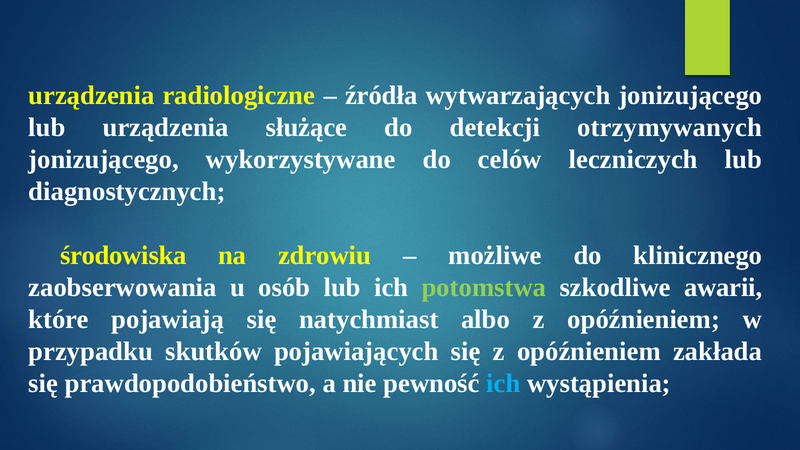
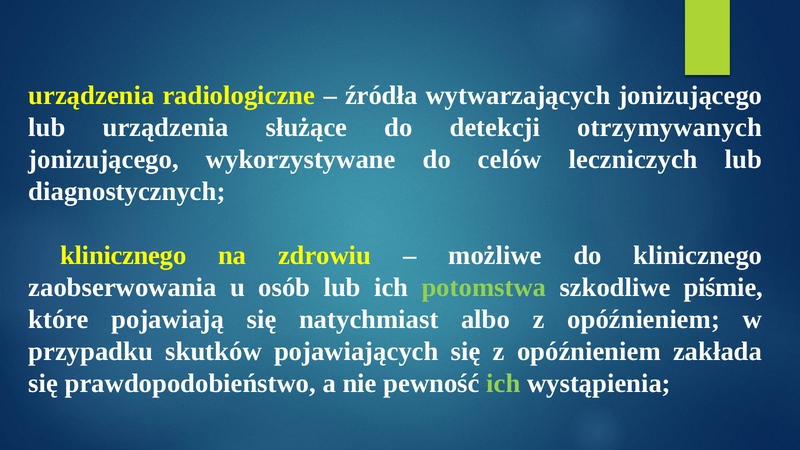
środowiska: środowiska -> klinicznego (123, 256)
awarii: awarii -> piśmie (723, 288)
ich colour: light blue -> light green (503, 384)
